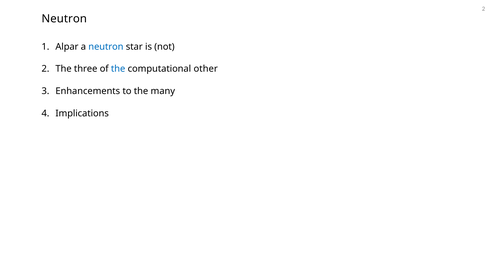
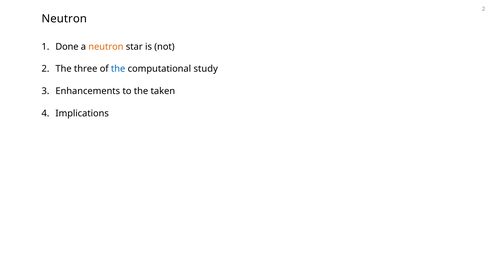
Alpar: Alpar -> Done (67, 47)
neutron colour: blue -> orange (106, 47)
other: other -> study (206, 69)
many: many -> taken (163, 91)
